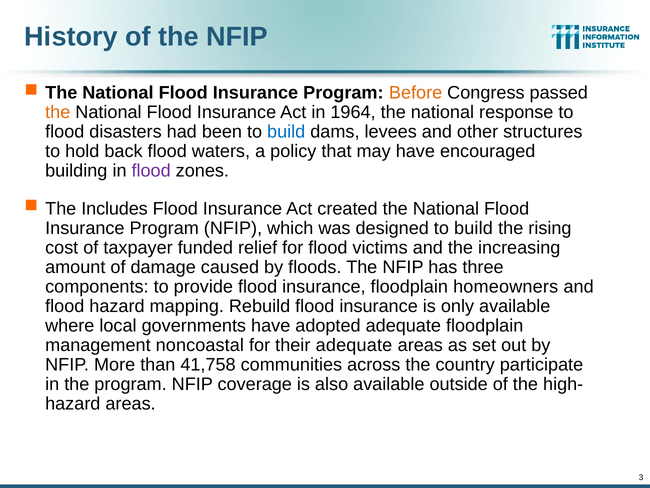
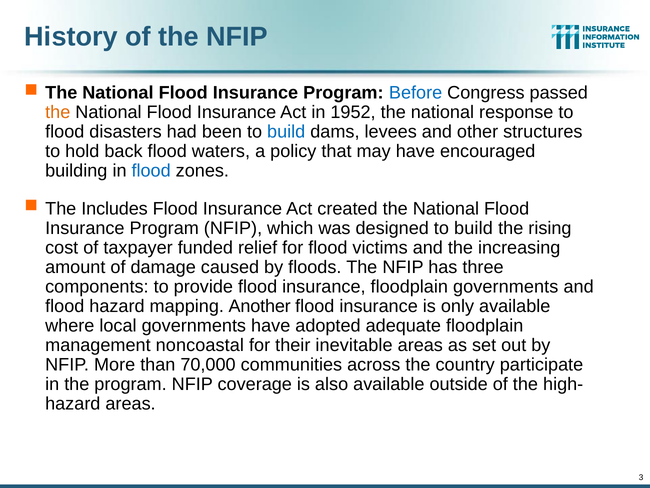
Before colour: orange -> blue (416, 93)
1964: 1964 -> 1952 (353, 112)
flood colour: purple -> blue (151, 171)
floodplain homeowners: homeowners -> governments (506, 286)
Rebuild: Rebuild -> Another (260, 306)
their adequate: adequate -> inevitable (354, 345)
41,758: 41,758 -> 70,000 (208, 364)
